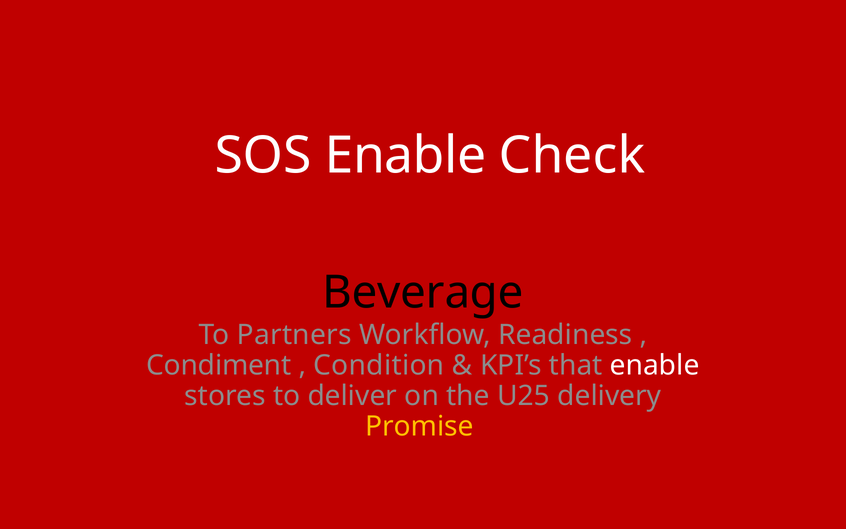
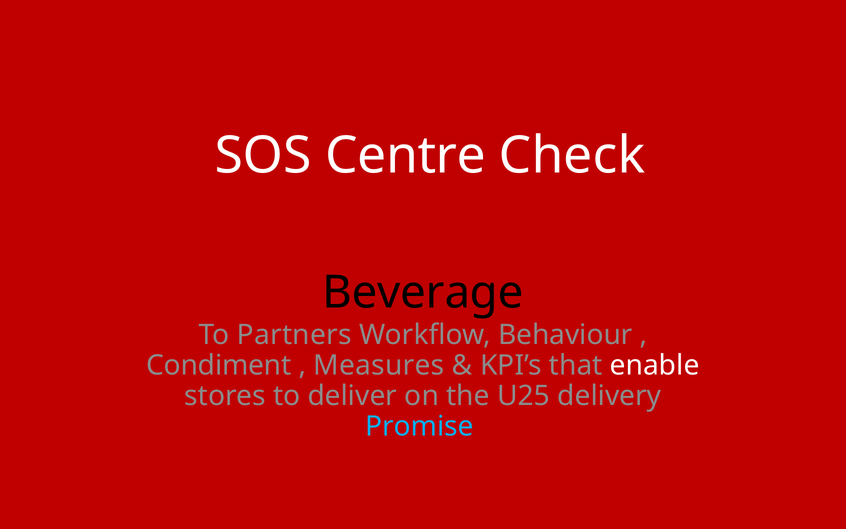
SOS Enable: Enable -> Centre (405, 155)
Readiness: Readiness -> Behaviour (565, 335)
Condition: Condition -> Measures (379, 365)
Promise colour: yellow -> light blue (419, 426)
